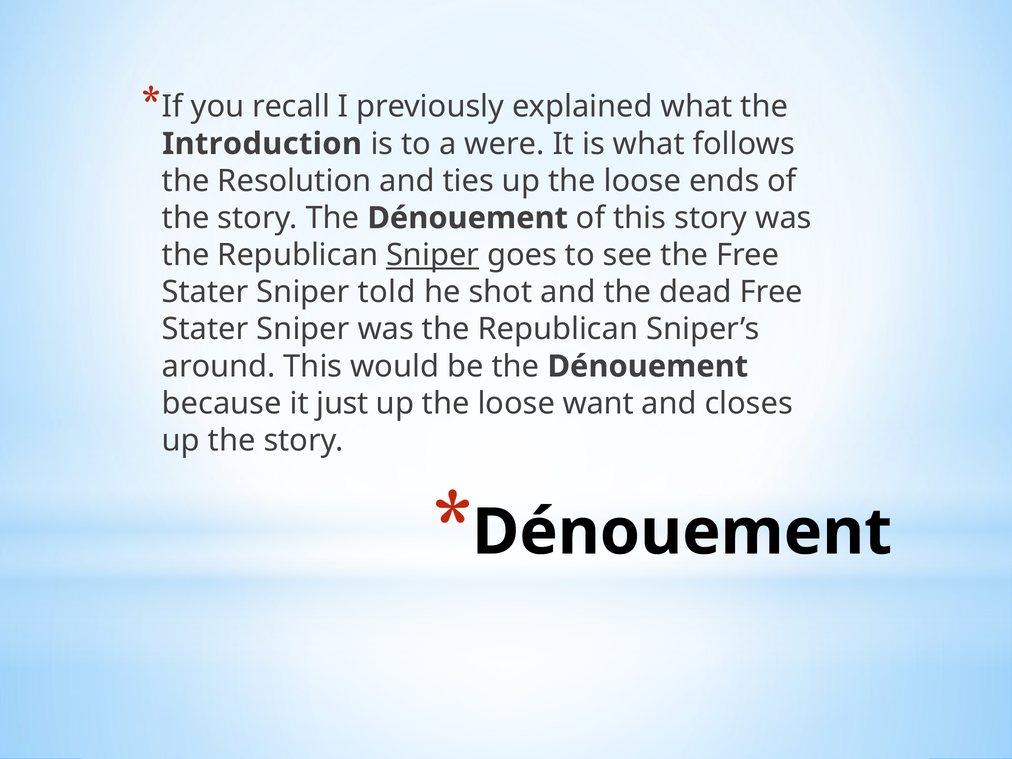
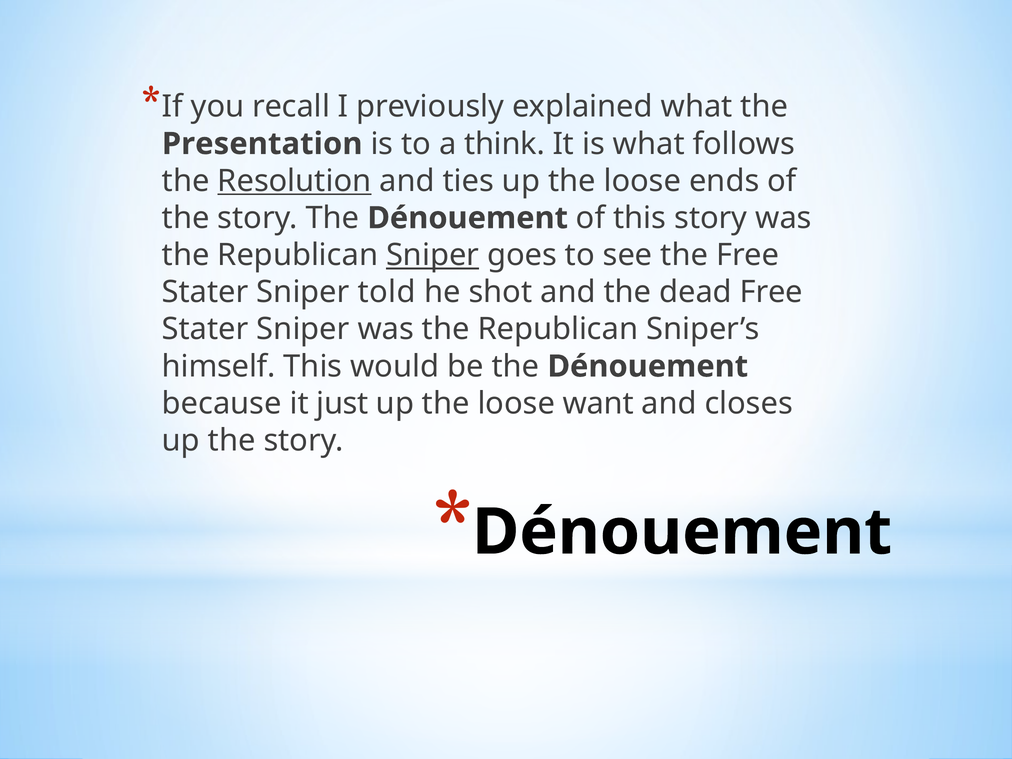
Introduction: Introduction -> Presentation (262, 144)
were: were -> think (505, 144)
Resolution underline: none -> present (294, 181)
around: around -> himself (219, 366)
